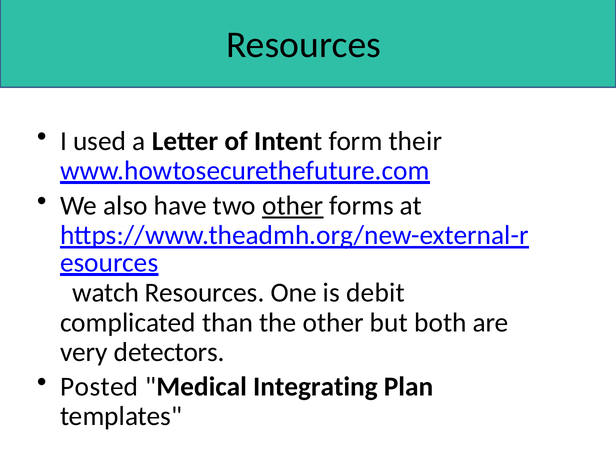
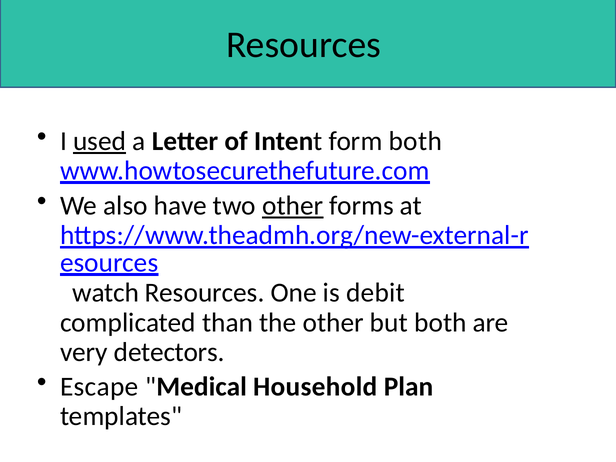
used underline: none -> present (100, 141)
form their: their -> both (415, 141)
Posted: Posted -> Escape (99, 387)
Integrating: Integrating -> Household (315, 387)
